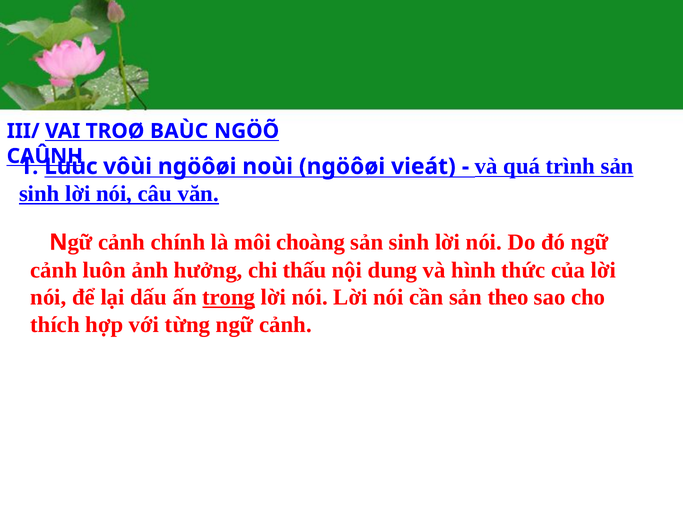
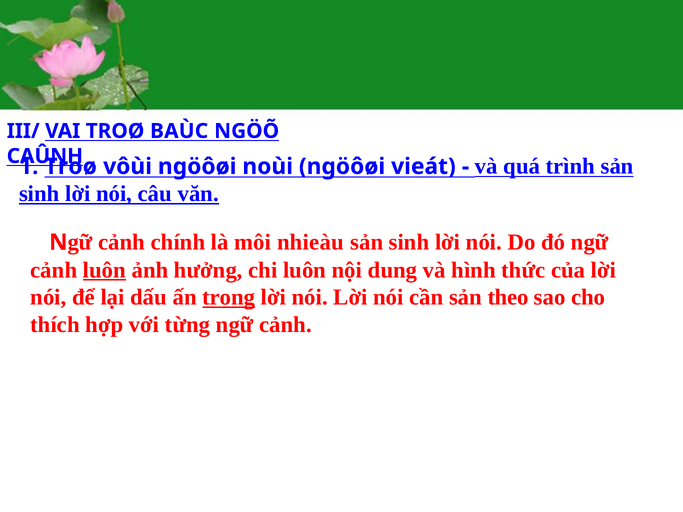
Luùc: Luùc -> Troø (71, 167)
choàng: choàng -> nhieàu (310, 242)
luôn underline: none -> present (104, 270)
chi thấu: thấu -> luôn (305, 270)
